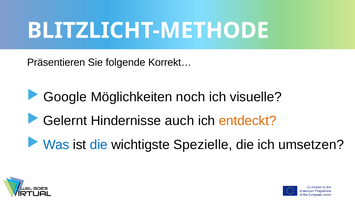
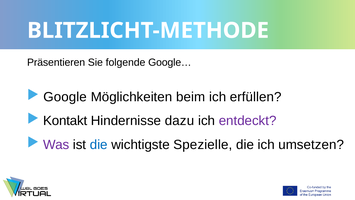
Korrekt…: Korrekt… -> Google… (170, 62)
noch: noch -> beim (191, 97)
visuelle: visuelle -> erfüllen (256, 97)
Gelernt: Gelernt -> Kontakt (65, 121)
auch: auch -> dazu (180, 121)
entdeckt colour: orange -> purple (248, 121)
Was colour: blue -> purple (56, 144)
